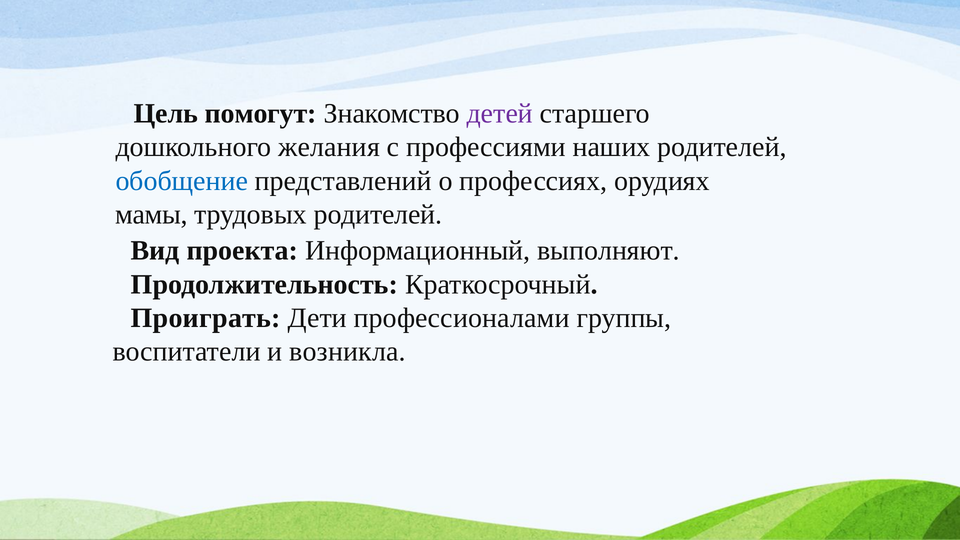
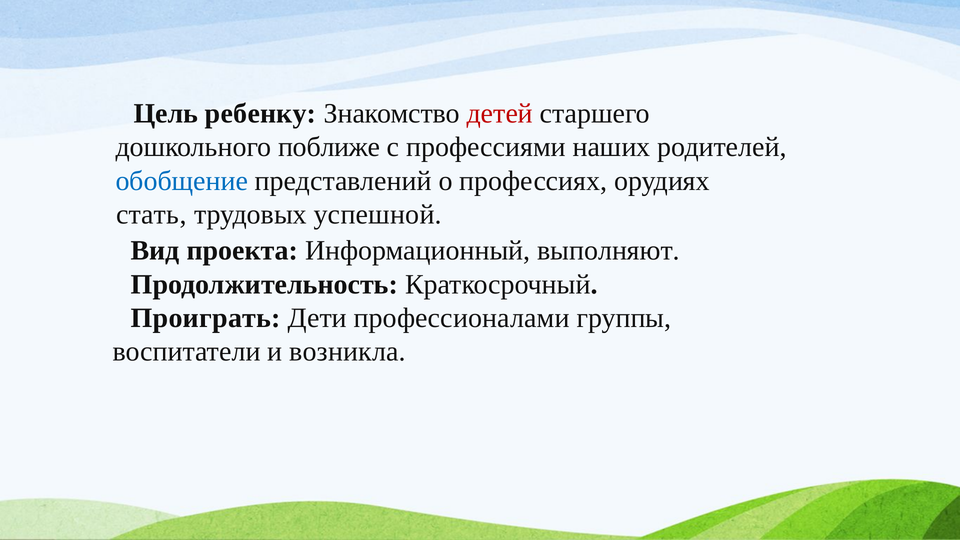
помогут: помогут -> ребенку (261, 114)
детей colour: purple -> red (500, 114)
желания: желания -> поближе (329, 147)
мамы: мамы -> стать (151, 214)
трудовых родителей: родителей -> успешной (378, 214)
